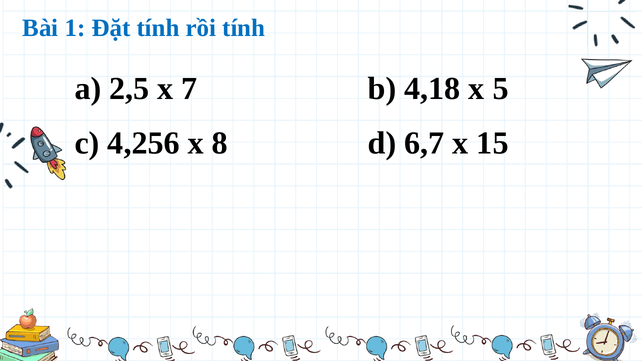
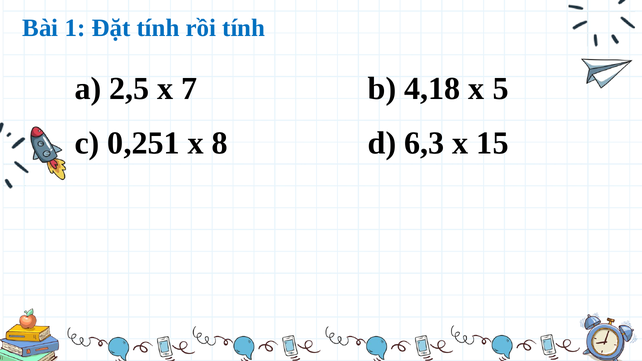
4,256: 4,256 -> 0,251 (144, 143)
6,7: 6,7 -> 6,3 (424, 143)
